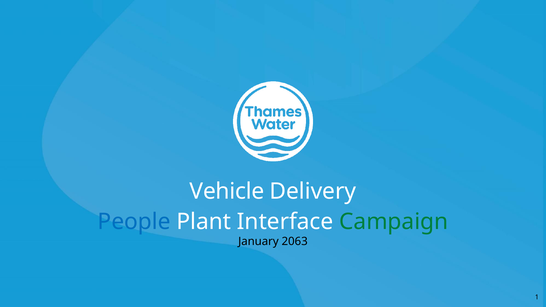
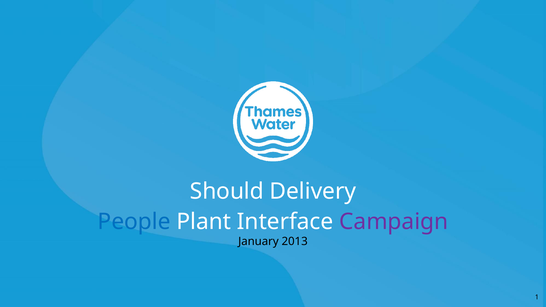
Vehicle: Vehicle -> Should (227, 191)
Campaign colour: green -> purple (394, 222)
2063: 2063 -> 2013 (295, 242)
